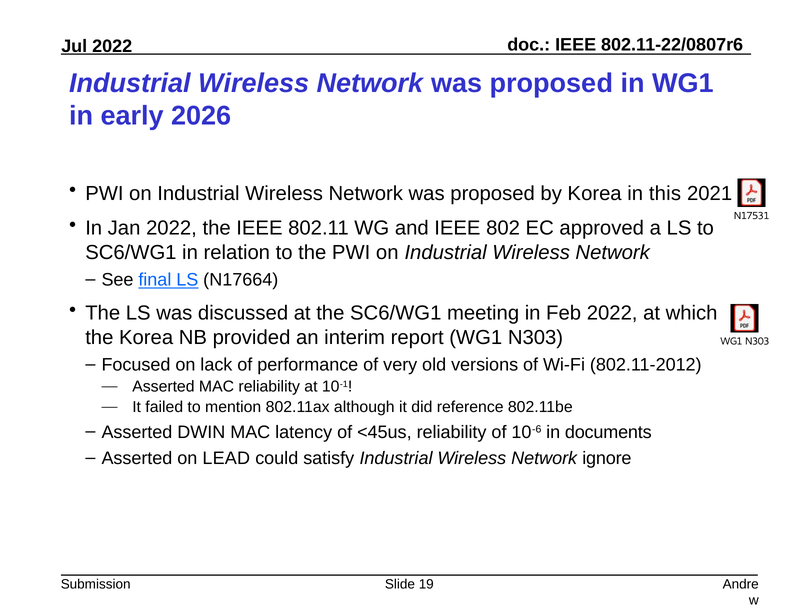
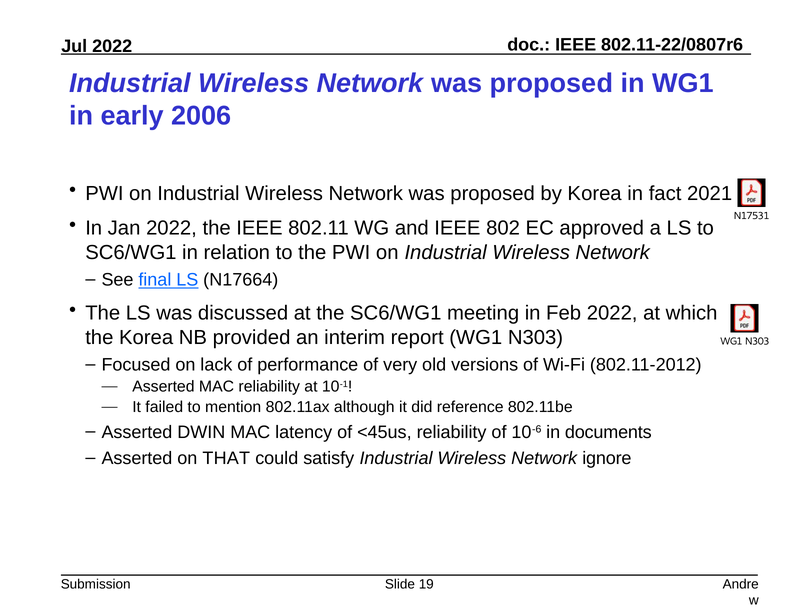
2026: 2026 -> 2006 (201, 116)
this: this -> fact (665, 194)
LEAD: LEAD -> THAT (226, 458)
